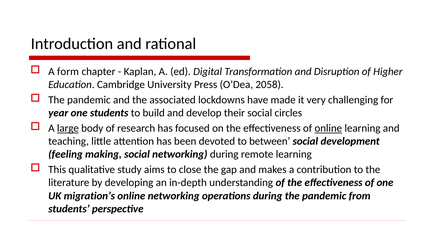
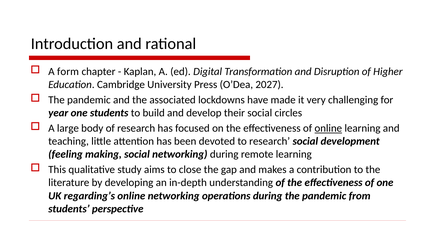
2058: 2058 -> 2027 (270, 85)
large underline: present -> none (68, 128)
to between: between -> research (270, 141)
migration’s: migration’s -> regarding’s (89, 196)
